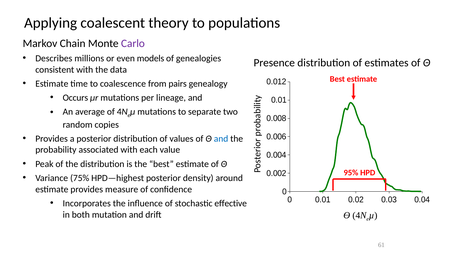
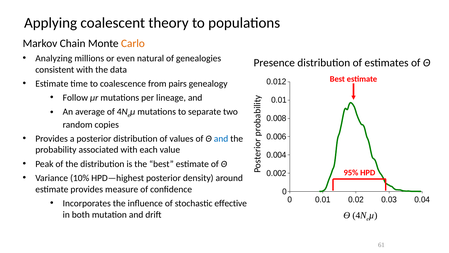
Carlo colour: purple -> orange (133, 43)
Describes: Describes -> Analyzing (54, 58)
models: models -> natural (151, 58)
Occurs: Occurs -> Follow (75, 98)
75%: 75% -> 10% (80, 178)
